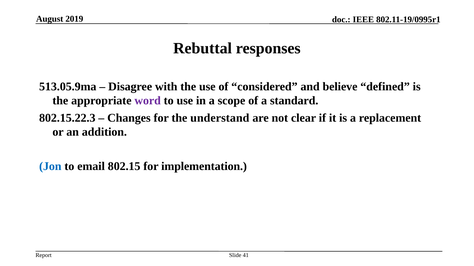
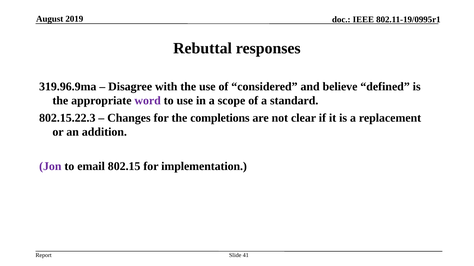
513.05.9ma: 513.05.9ma -> 319.96.9ma (68, 87)
understand: understand -> completions (220, 118)
Jon colour: blue -> purple (50, 167)
